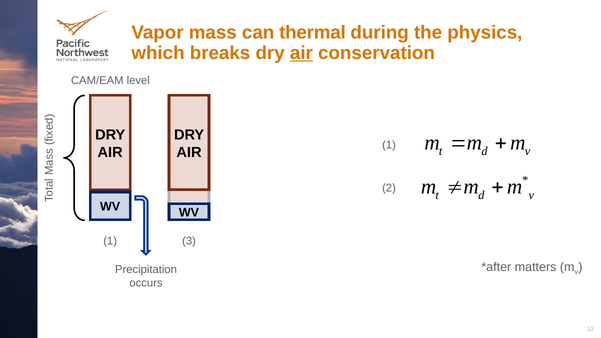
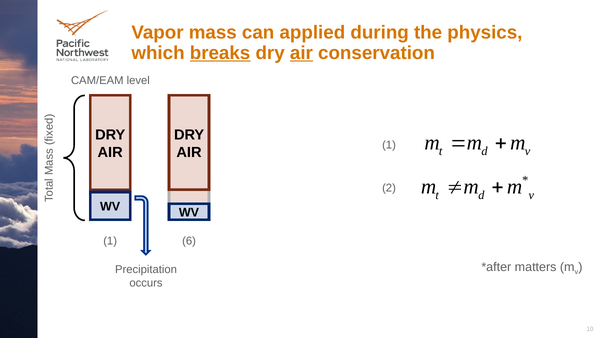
thermal: thermal -> applied (312, 33)
breaks underline: none -> present (220, 53)
3: 3 -> 6 (189, 241)
